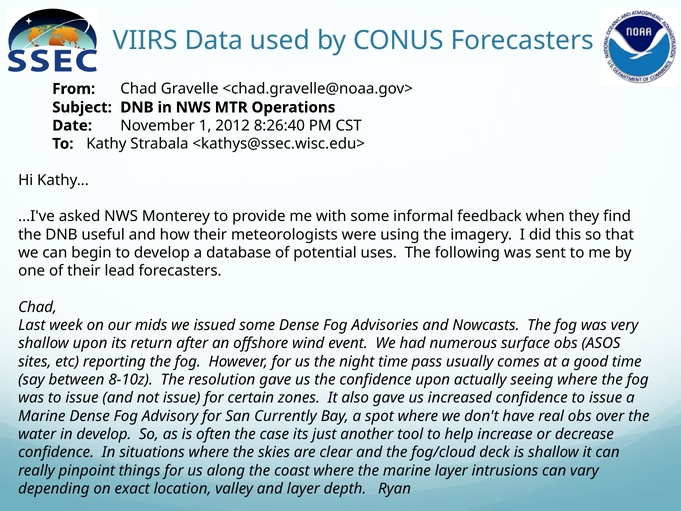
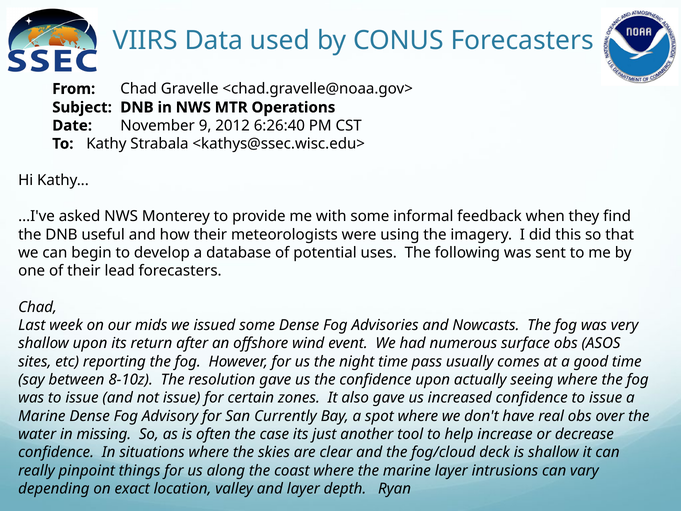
1: 1 -> 9 (205, 126)
8:26:40: 8:26:40 -> 6:26:40 (279, 126)
in develop: develop -> missing (104, 434)
